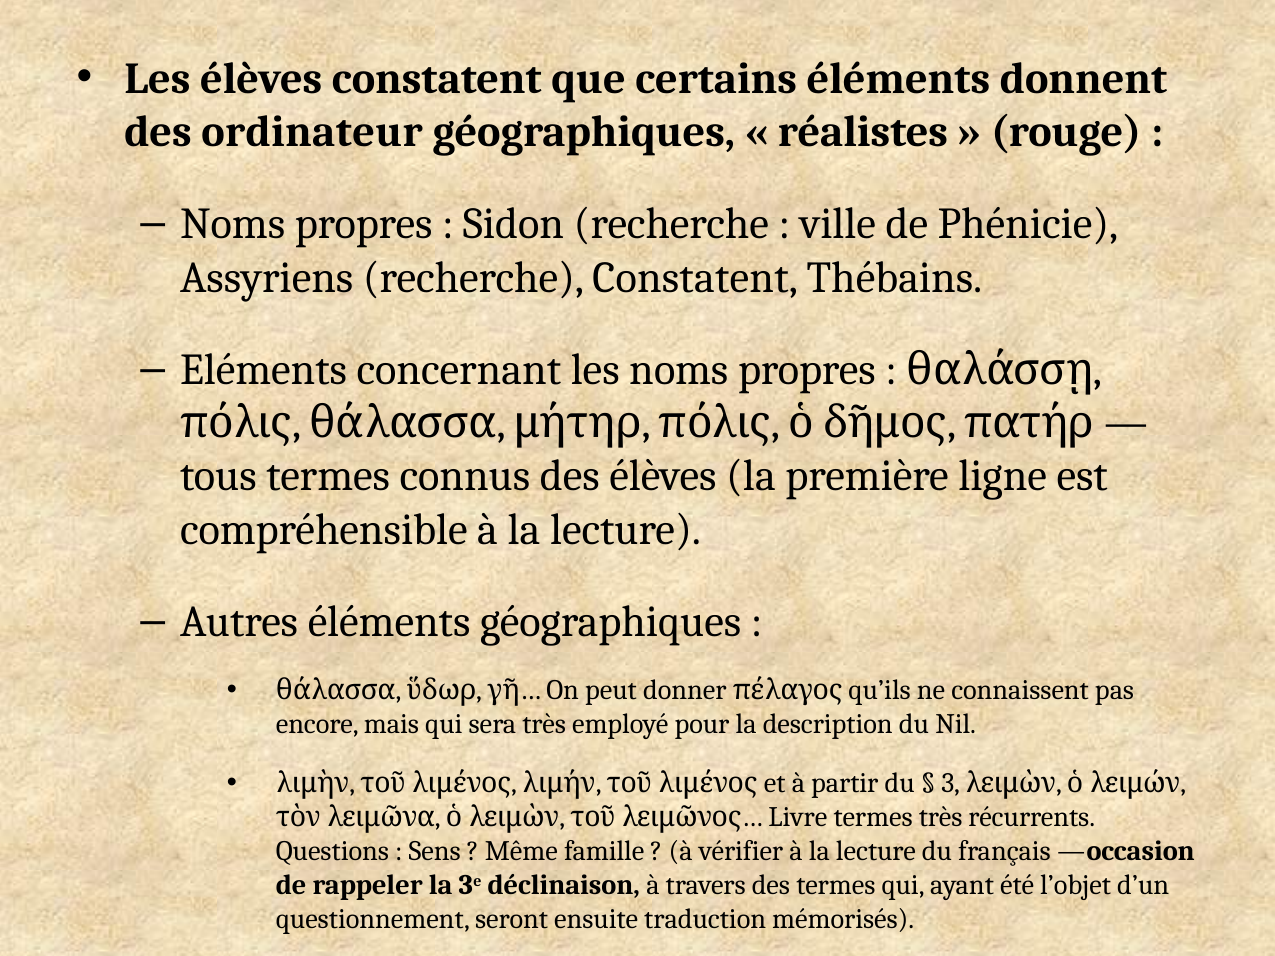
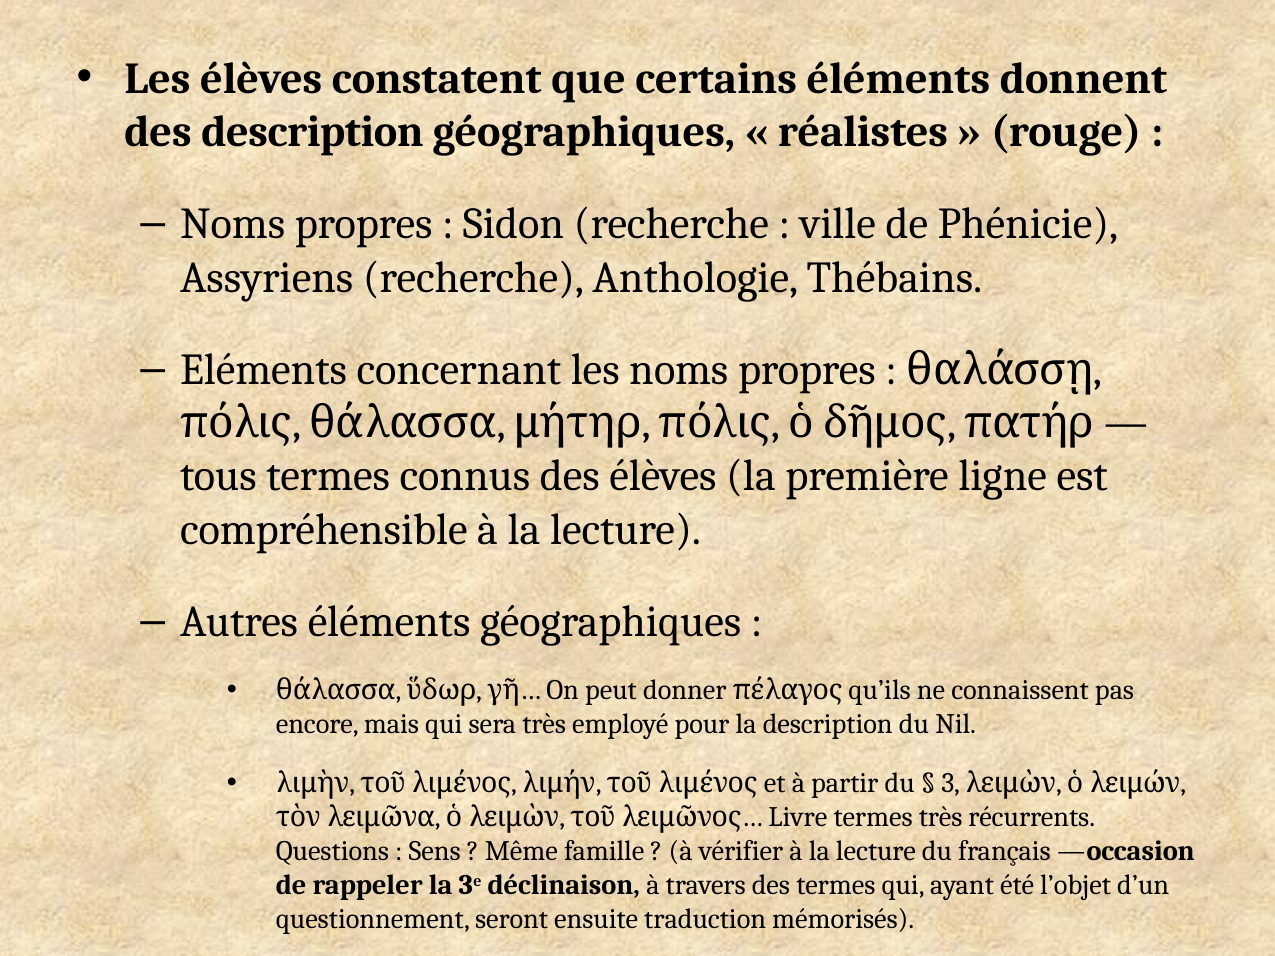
des ordinateur: ordinateur -> description (312, 132)
recherche Constatent: Constatent -> Anthologie (695, 278)
